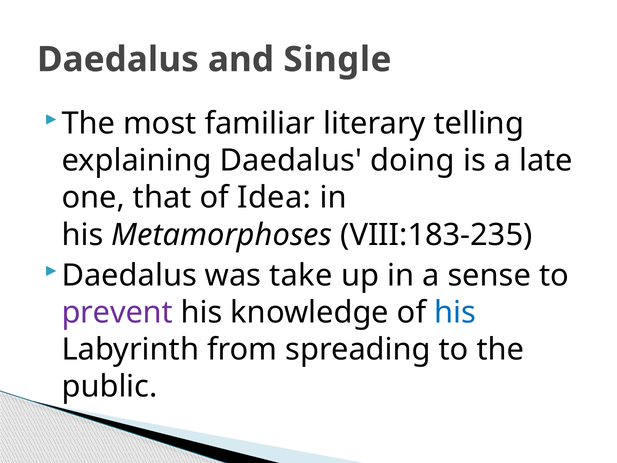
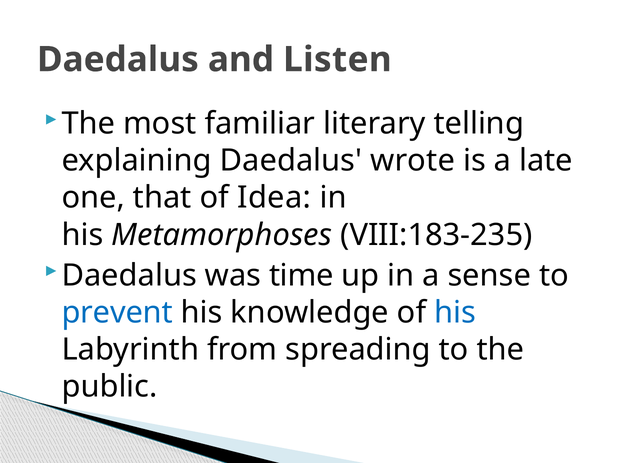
Single: Single -> Listen (337, 60)
doing: doing -> wrote (413, 161)
take: take -> time (301, 275)
prevent colour: purple -> blue (117, 312)
